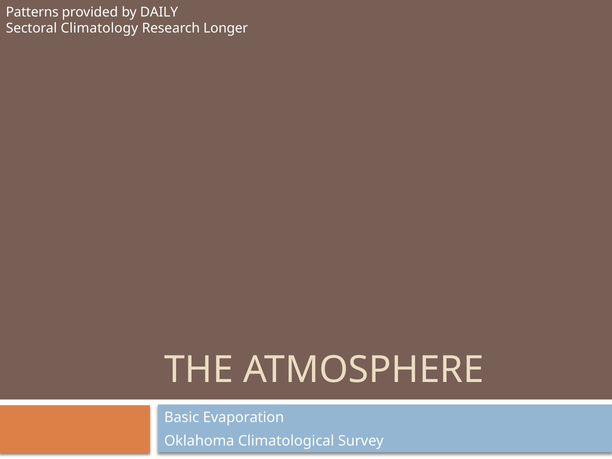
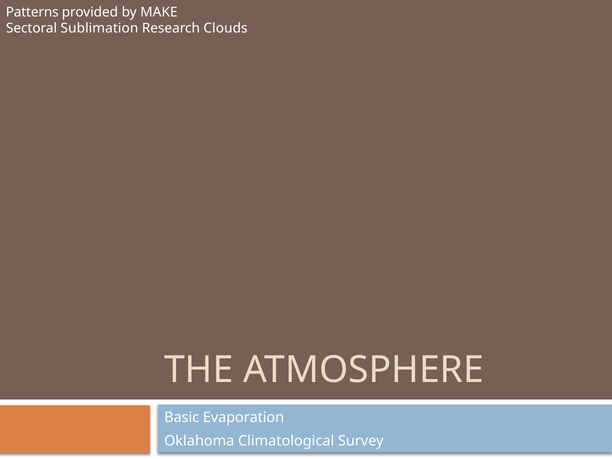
DAILY: DAILY -> MAKE (159, 12)
Climatology: Climatology -> Sublimation (99, 28)
Longer: Longer -> Clouds (226, 28)
